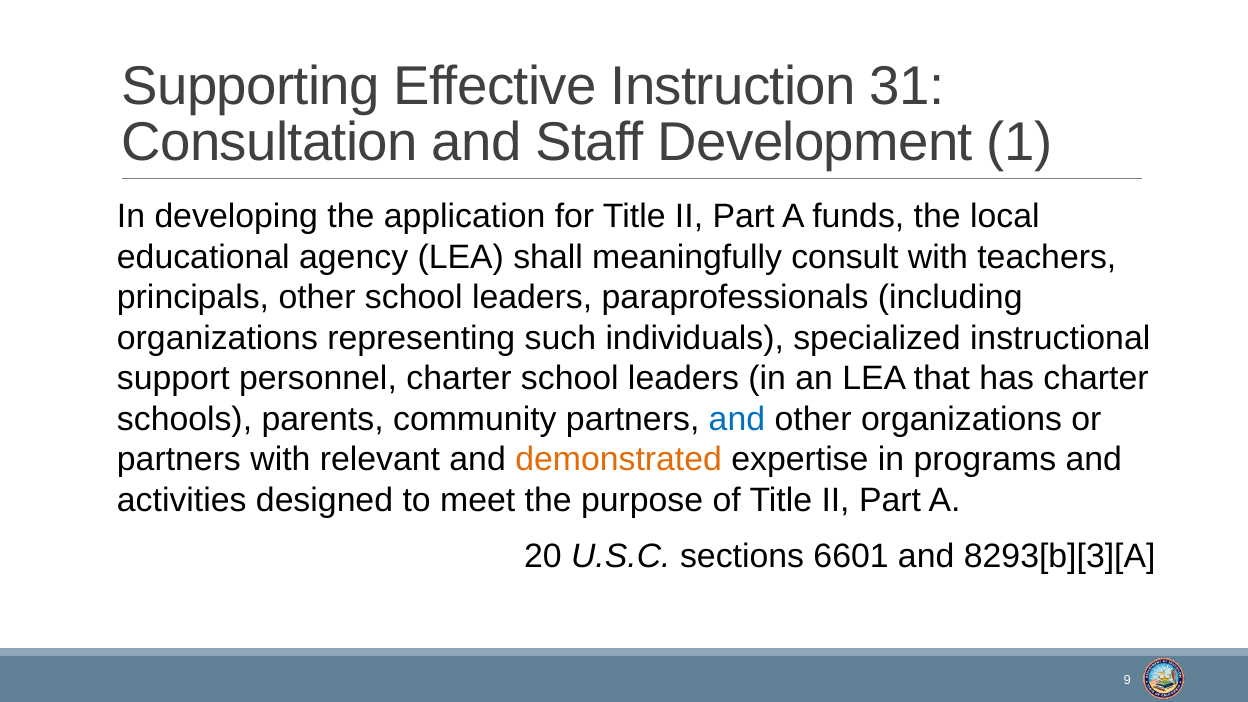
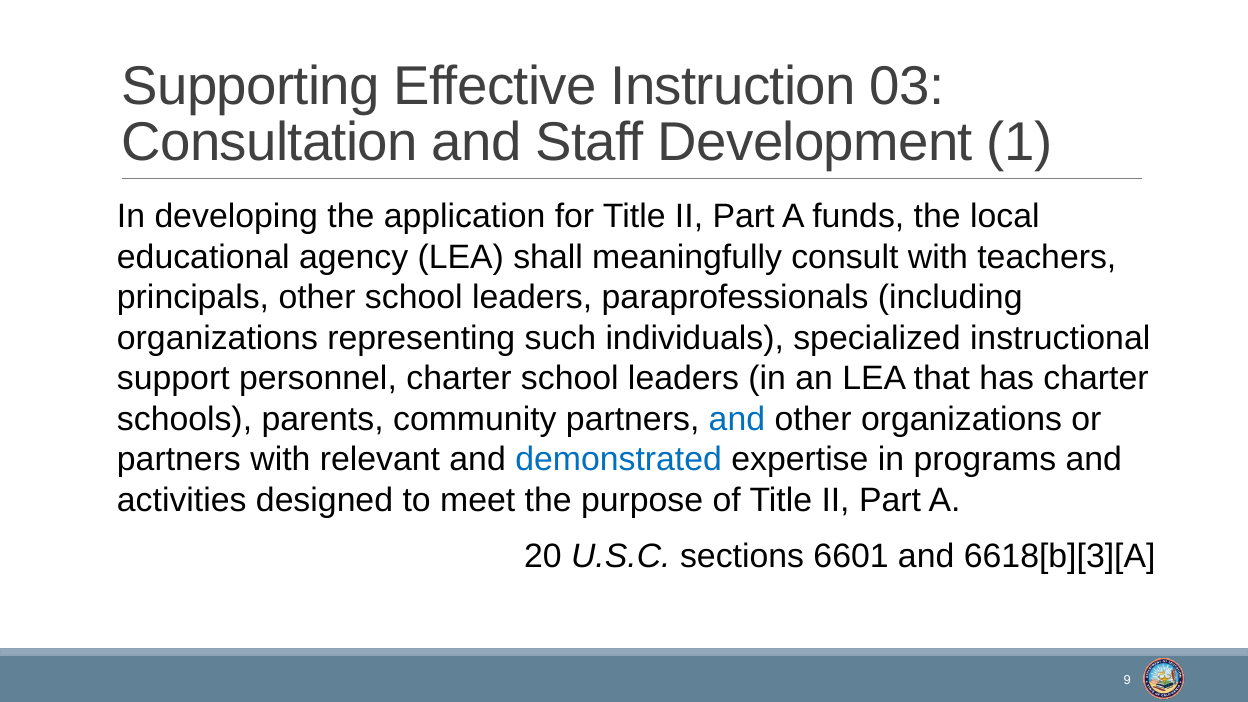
31: 31 -> 03 (907, 86)
demonstrated colour: orange -> blue (619, 460)
8293[b][3][A: 8293[b][3][A -> 6618[b][3][A (1060, 556)
